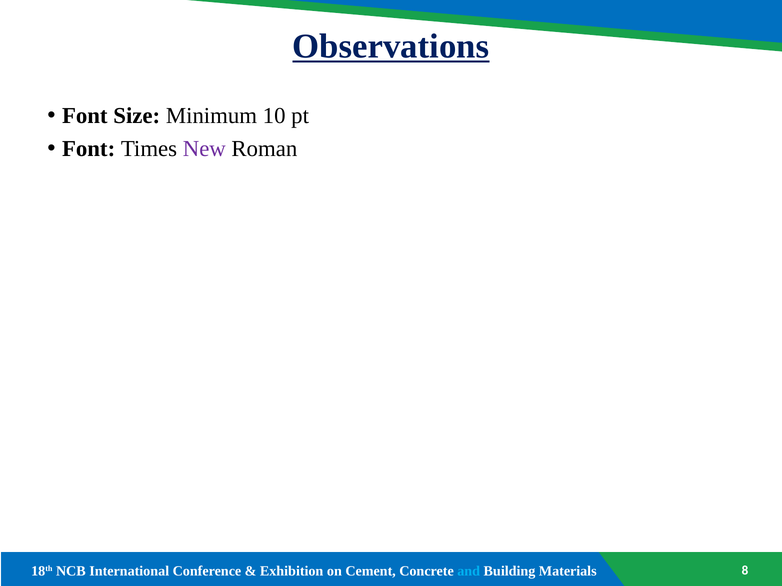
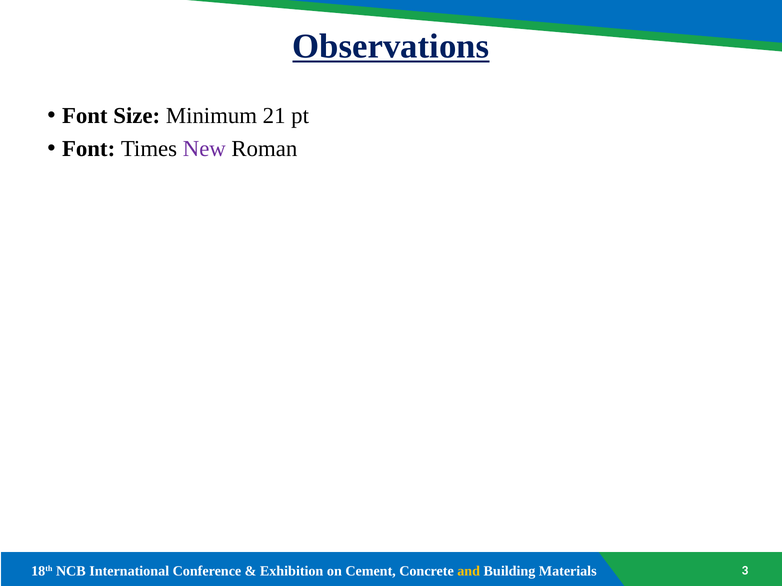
10: 10 -> 21 (274, 116)
and colour: light blue -> yellow (469, 571)
8: 8 -> 3 (745, 571)
